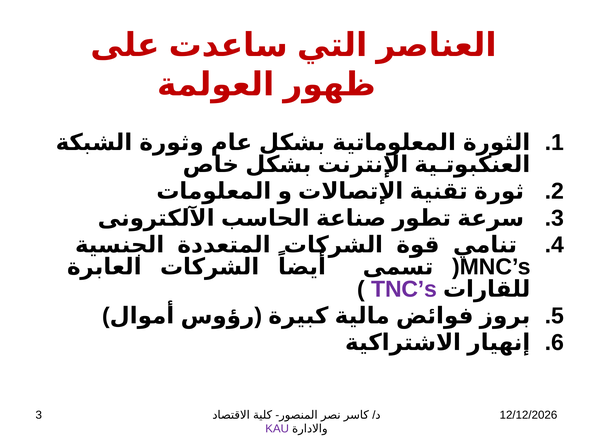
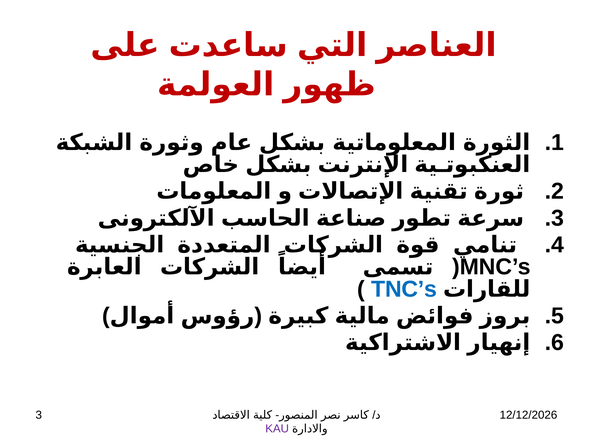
TNC’s colour: purple -> blue (404, 290)
